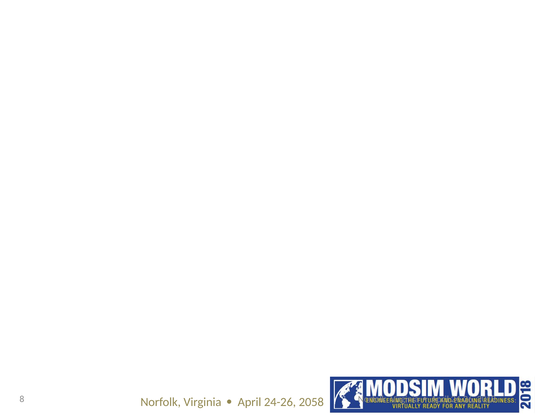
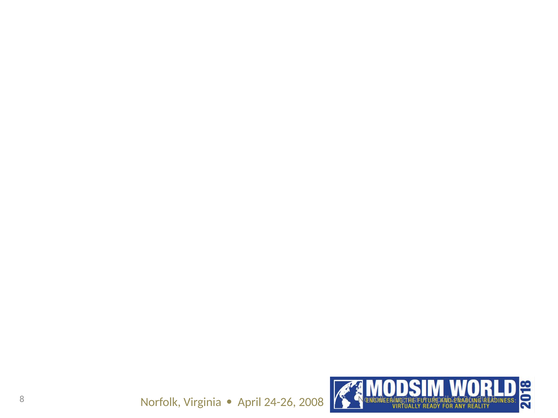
2058: 2058 -> 2008 (311, 403)
